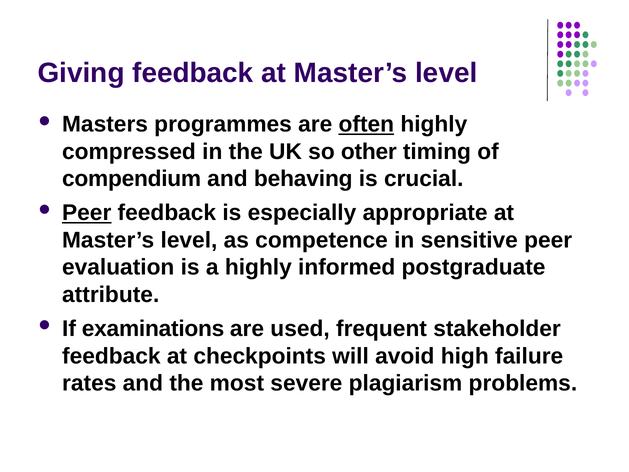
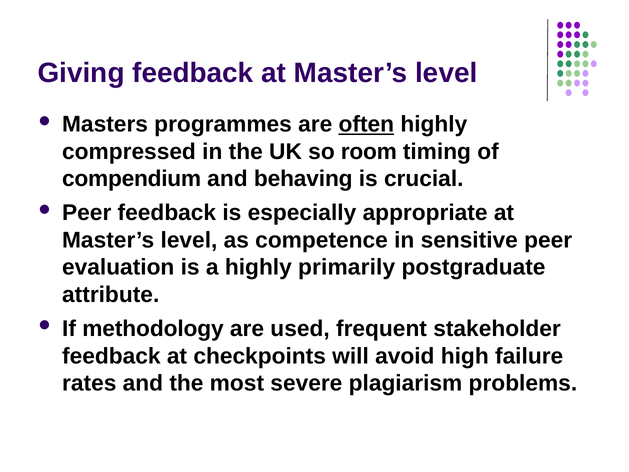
other: other -> room (369, 152)
Peer underline: present -> none (87, 213)
informed: informed -> primarily (347, 267)
examinations: examinations -> methodology (153, 329)
